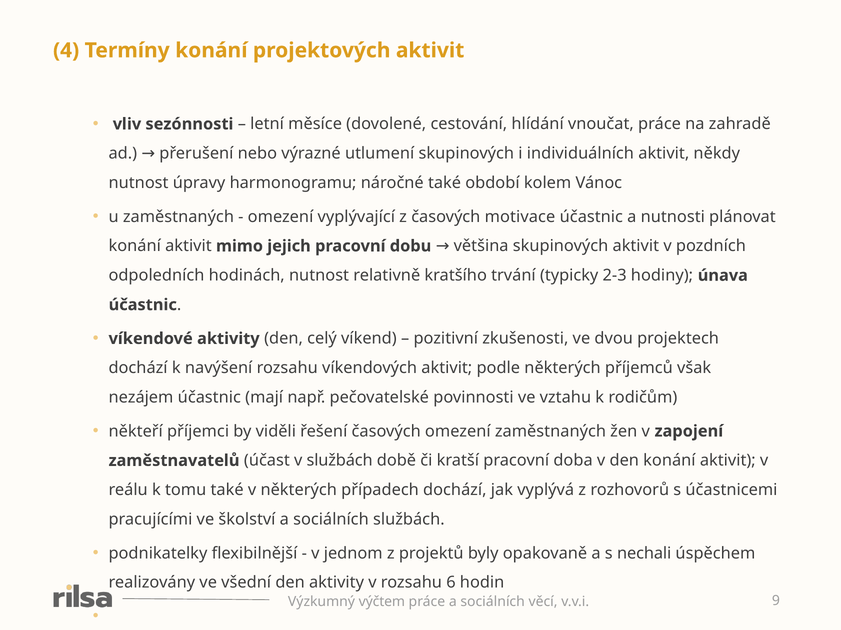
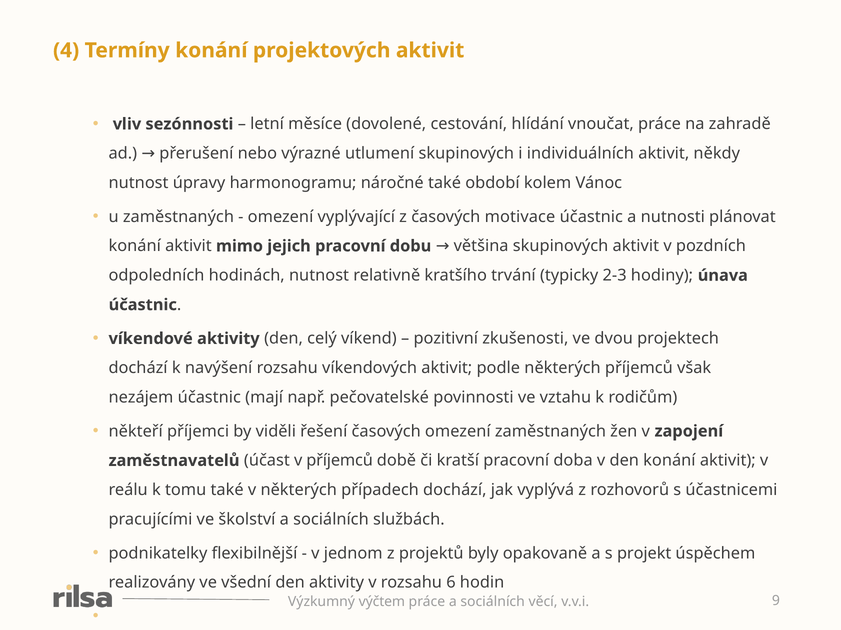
v službách: službách -> příjemců (340, 461)
nechali: nechali -> projekt (644, 554)
